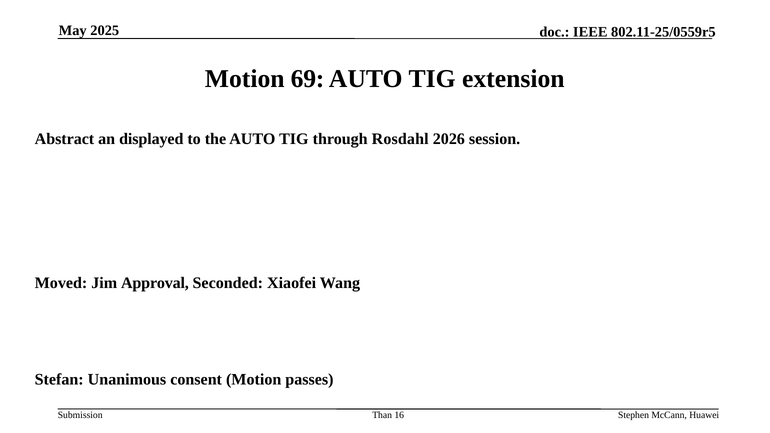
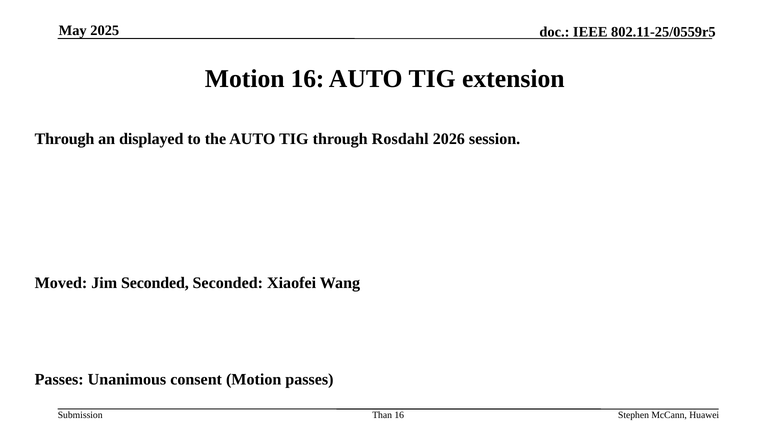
Motion 69: 69 -> 16 (308, 79)
Abstract: Abstract -> Through (65, 139)
Jim Approval: Approval -> Seconded (155, 283)
Stefan: Stefan -> Passes (59, 380)
